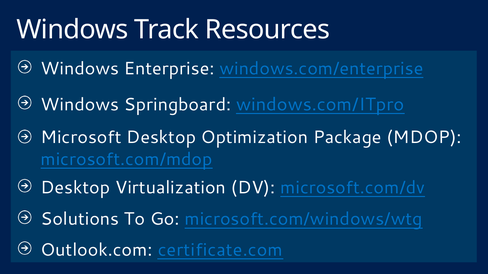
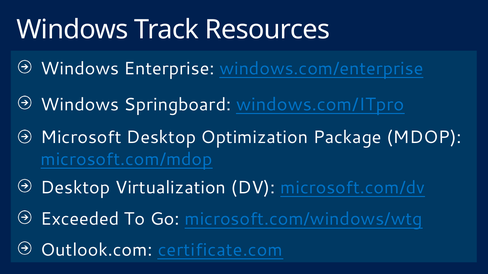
Solutions: Solutions -> Exceeded (80, 219)
